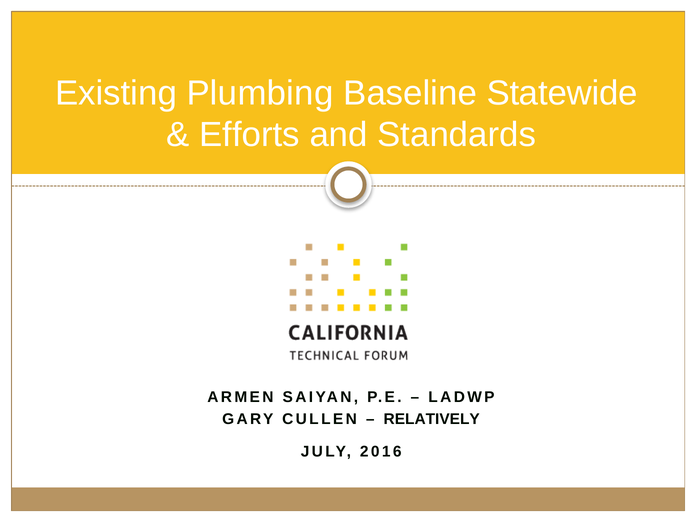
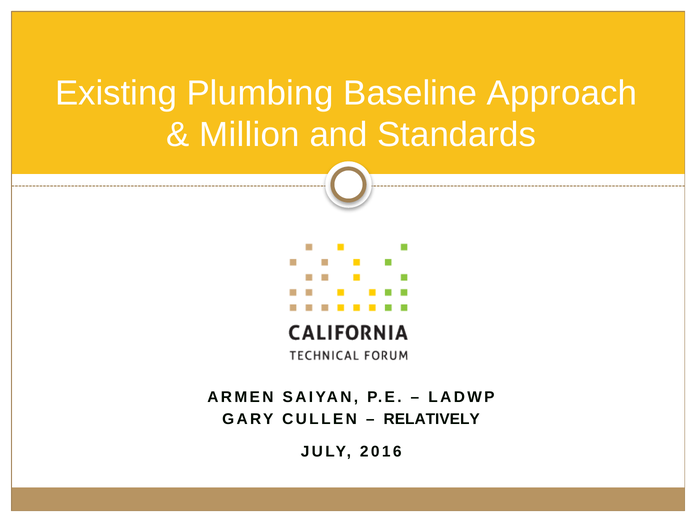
Statewide: Statewide -> Approach (562, 93)
Efforts: Efforts -> Million (249, 135)
